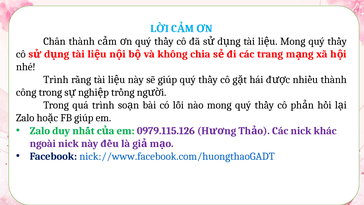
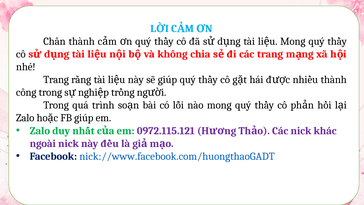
Trình: Trình -> Trang (56, 80)
0979.115.126: 0979.115.126 -> 0972.115.121 (166, 131)
